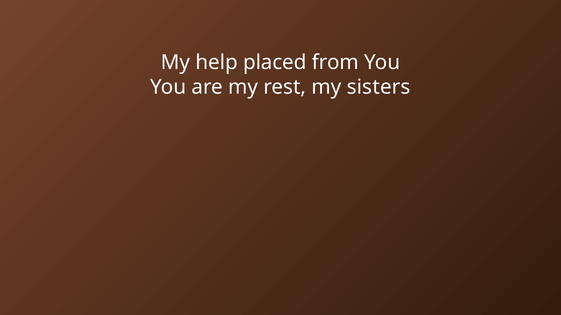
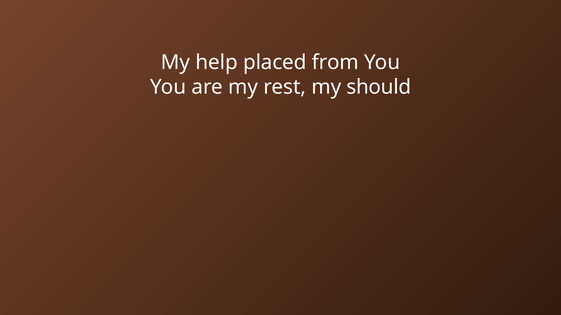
sisters: sisters -> should (379, 87)
